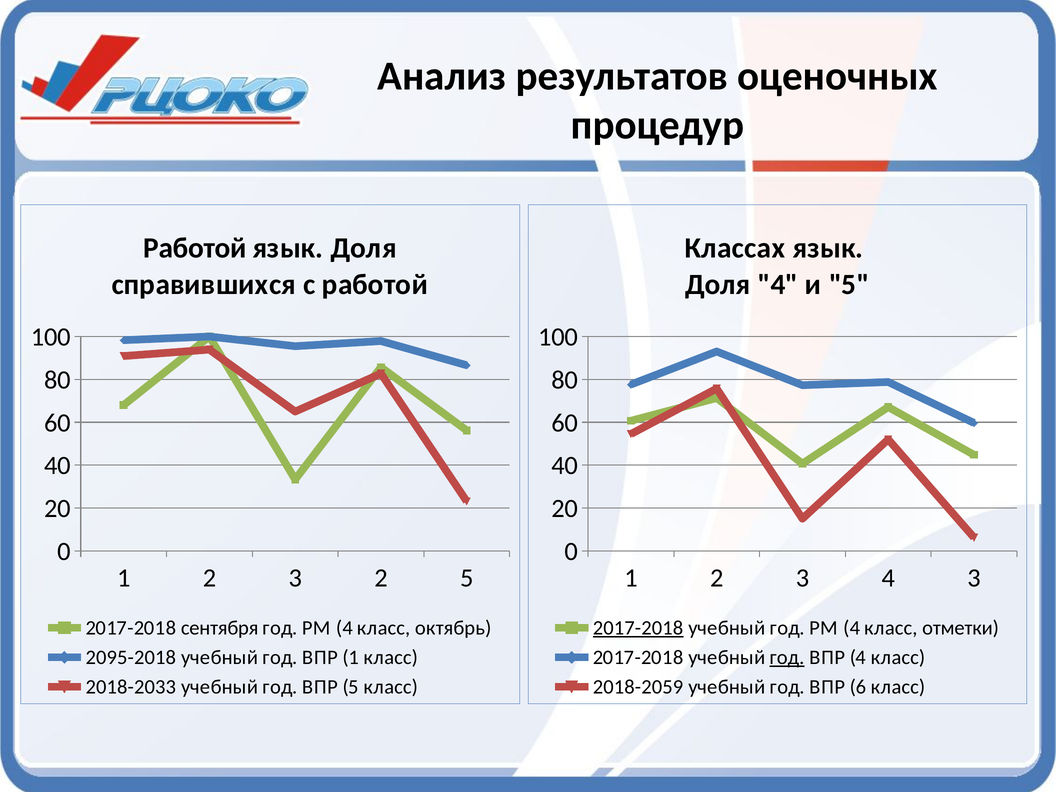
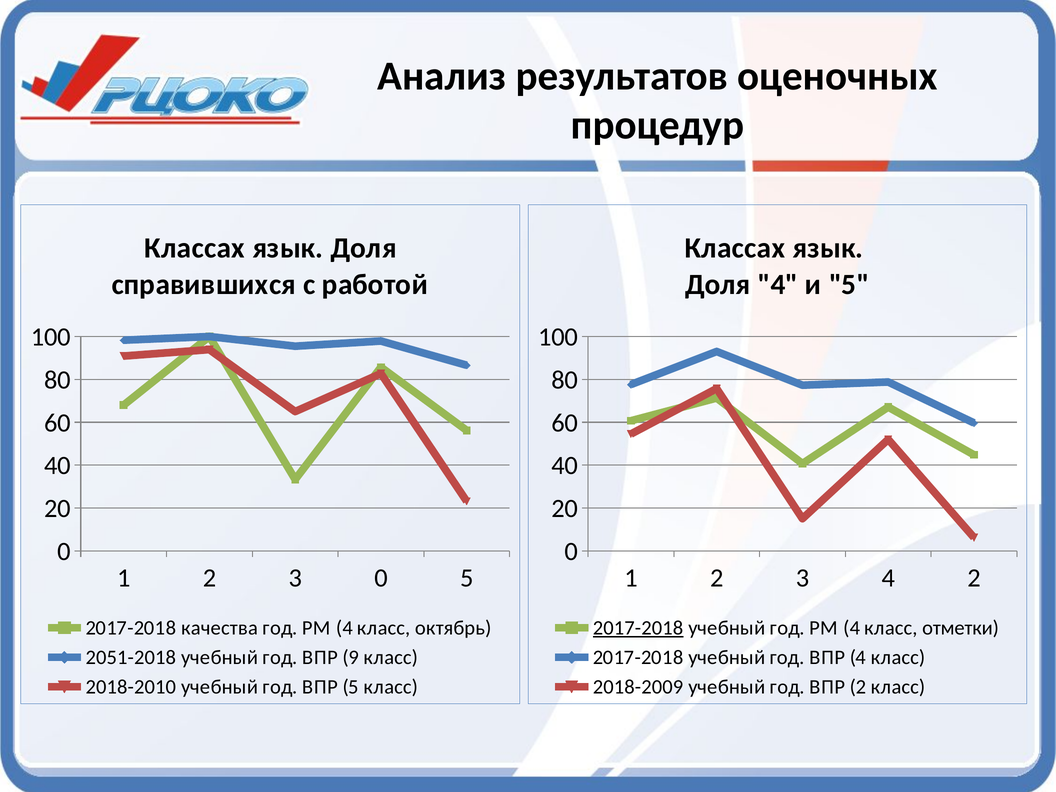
Работой: Работой -> Классах (195, 248)
2: 2 -> 0 (381, 578)
4 3: 3 -> 2 (974, 578)
сентября: сентября -> качества (219, 628)
2095-2018: 2095-2018 -> 2051-2018 (131, 658)
ВПР 1: 1 -> 9 (351, 658)
год underline: present -> none (787, 658)
2018-2033: 2018-2033 -> 2018-2010 (131, 687)
2018-2059: 2018-2059 -> 2018-2009 (638, 687)
ВПР 6: 6 -> 2 (858, 687)
